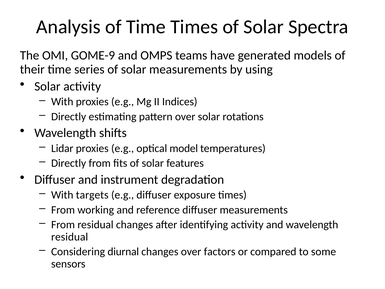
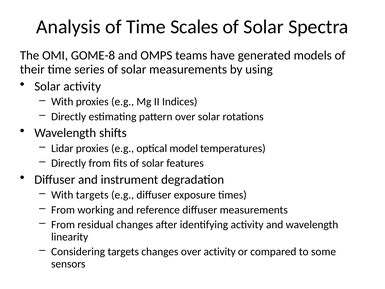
Time Times: Times -> Scales (194, 27)
GOME-9: GOME-9 -> GOME-8 (93, 55)
residual: residual -> linearity (70, 237)
Considering diurnal: diurnal -> targets (123, 251)
over factors: factors -> activity (220, 251)
